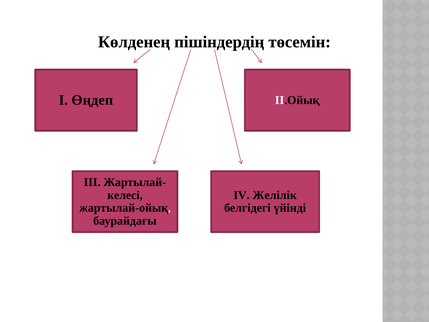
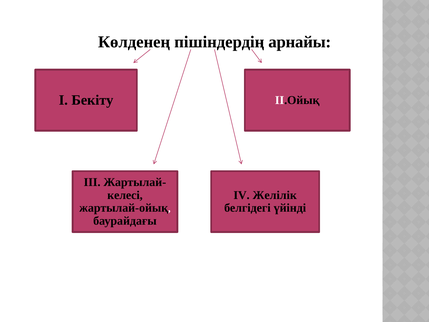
төсемін: төсемін -> арнайы (300, 42)
Өңдеп: Өңдеп -> Бекіту (92, 100)
